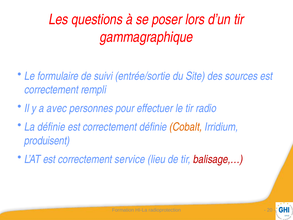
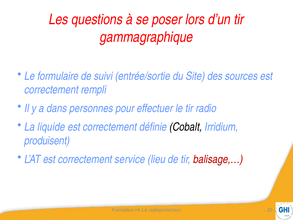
avec: avec -> dans (57, 108)
La définie: définie -> liquide (51, 127)
Cobalt colour: orange -> black (186, 127)
